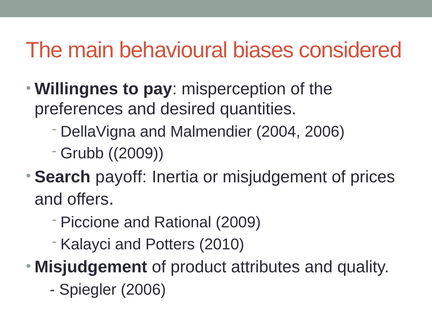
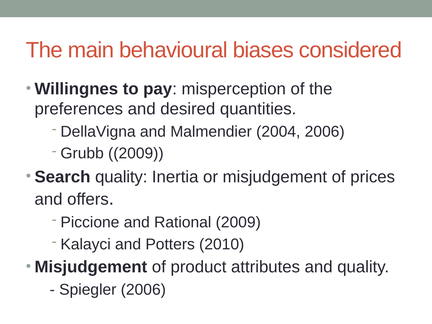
Search payoff: payoff -> quality (121, 177)
